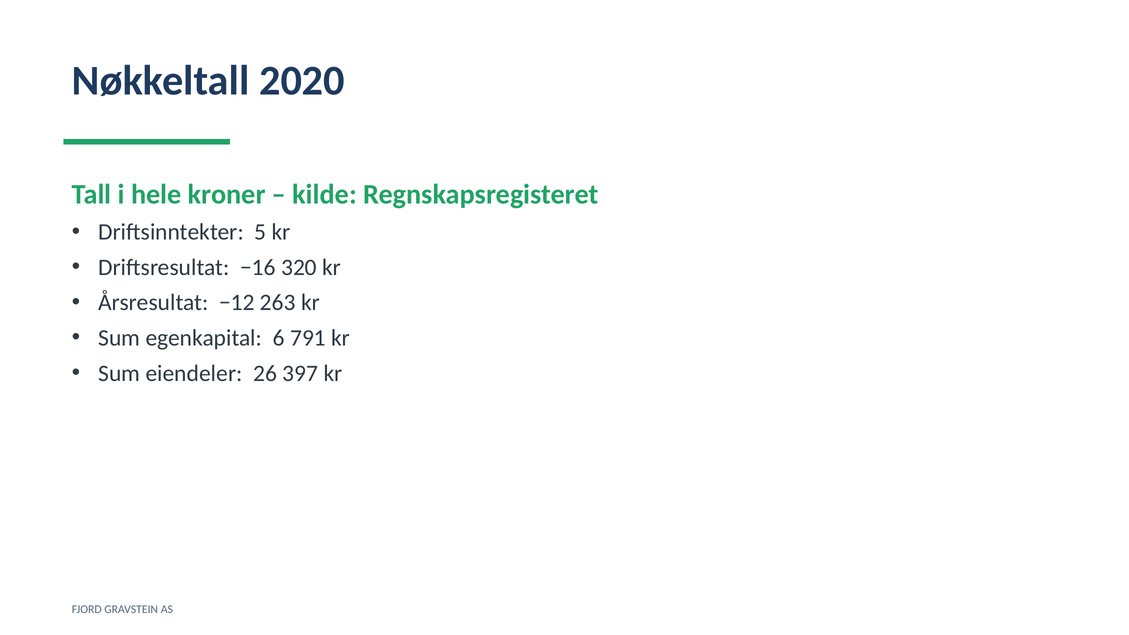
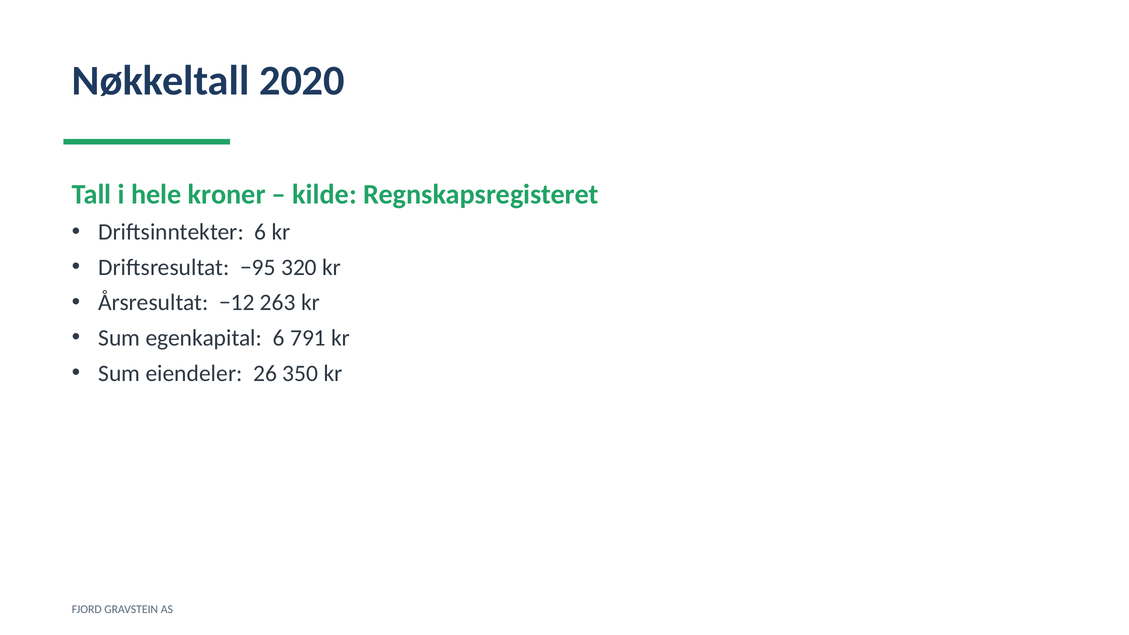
Driftsinntekter 5: 5 -> 6 (260, 232)
−16: −16 -> −95 (258, 267)
397: 397 -> 350 (300, 373)
